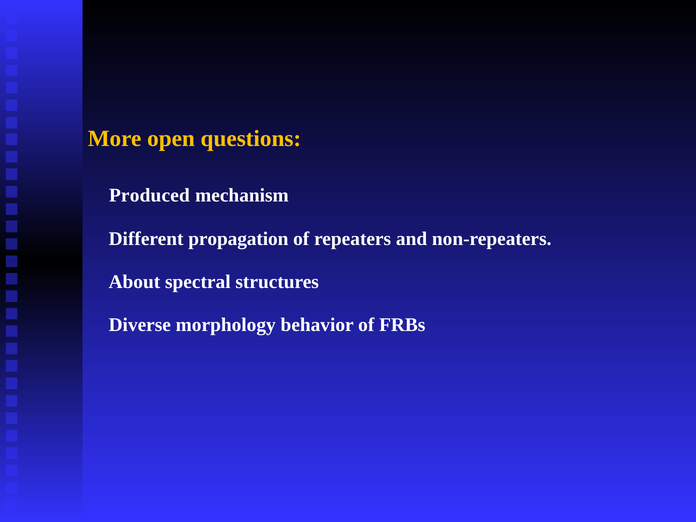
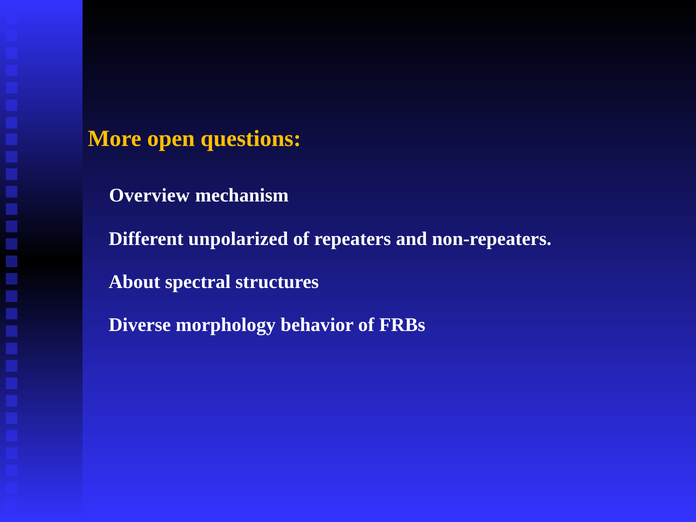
Produced: Produced -> Overview (149, 196)
propagation: propagation -> unpolarized (238, 239)
